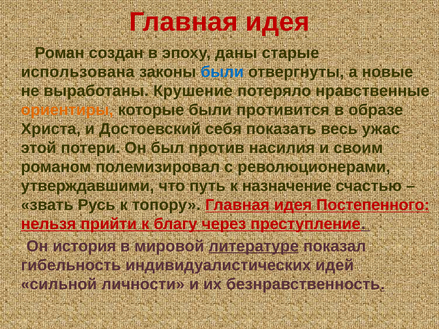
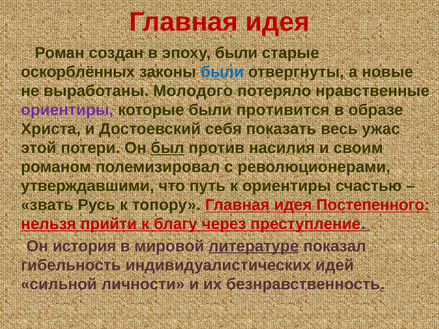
эпоху даны: даны -> были (236, 53)
использована: использована -> оскорблённых (78, 72)
Крушение: Крушение -> Молодого (193, 91)
ориентиры colour: orange -> purple (67, 110)
был underline: none -> present (168, 148)
к назначение: назначение -> ориентиры (287, 186)
